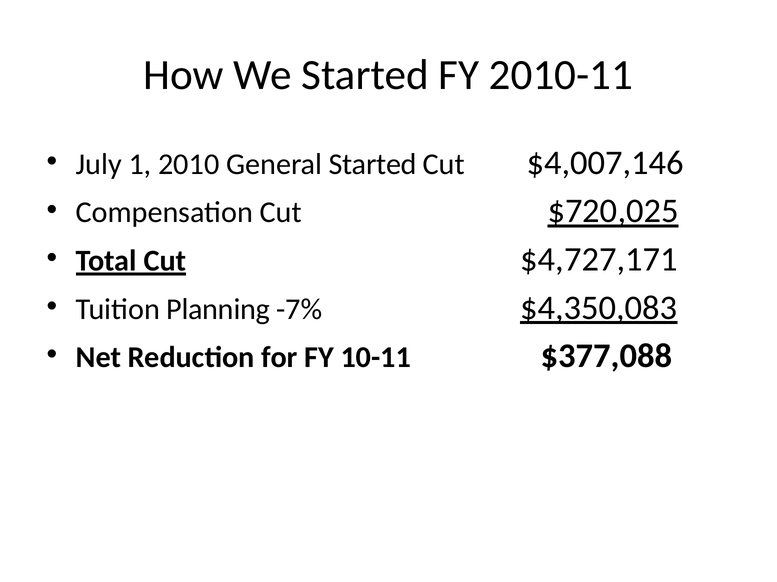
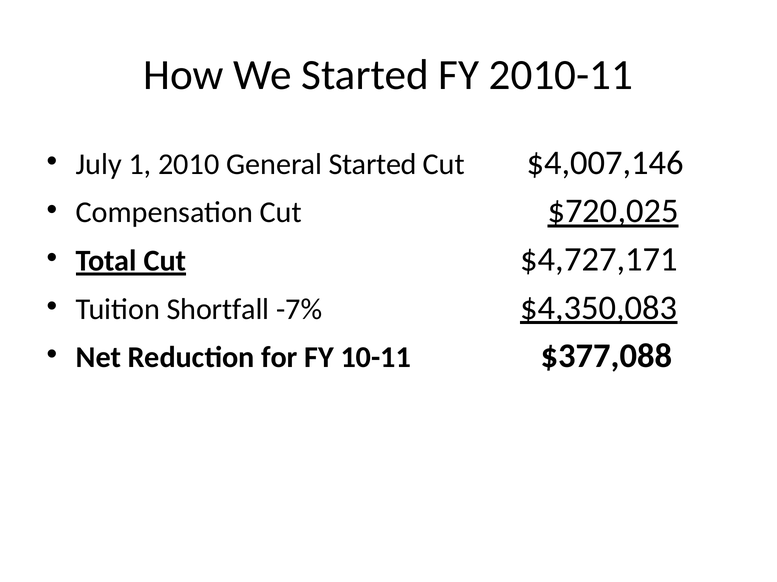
Planning: Planning -> Shortfall (218, 310)
